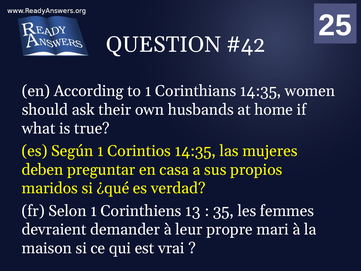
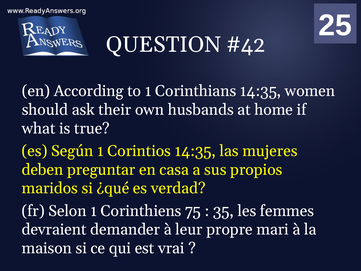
Corinthiens 13: 13 -> 75 (193, 211)
